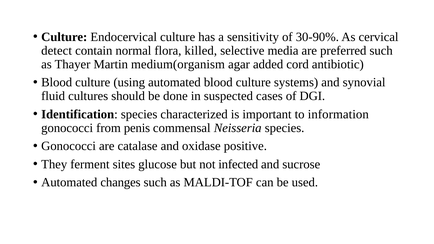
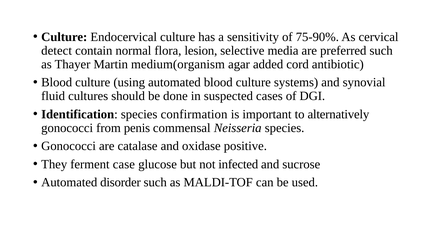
30-90%: 30-90% -> 75-90% (317, 37)
killed: killed -> lesion (201, 51)
characterized: characterized -> confirmation (194, 114)
information: information -> alternatively (338, 114)
sites: sites -> case (124, 164)
changes: changes -> disorder (121, 183)
